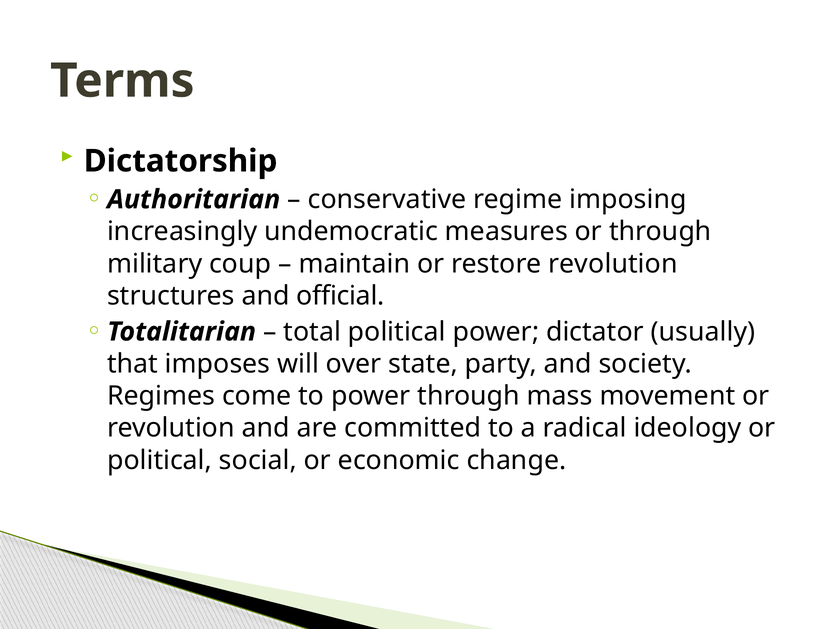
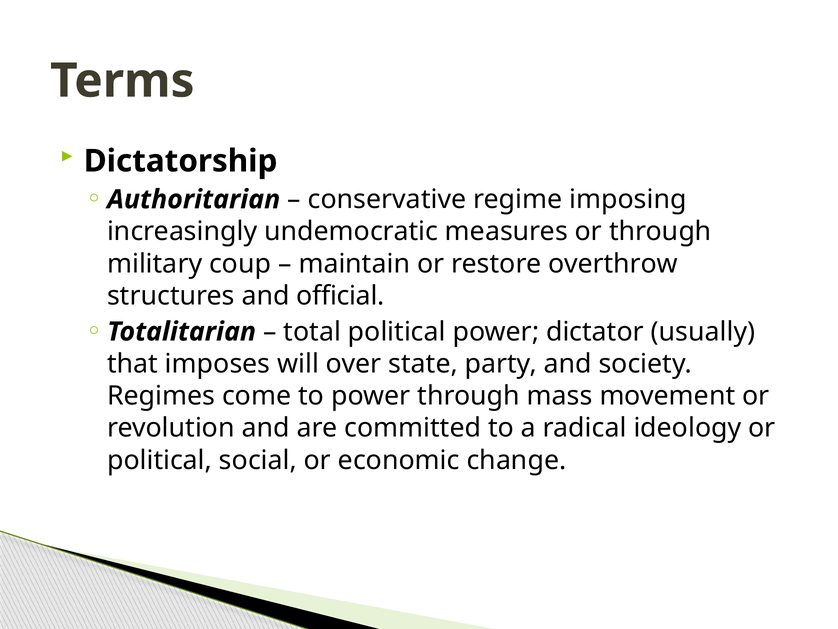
restore revolution: revolution -> overthrow (613, 264)
